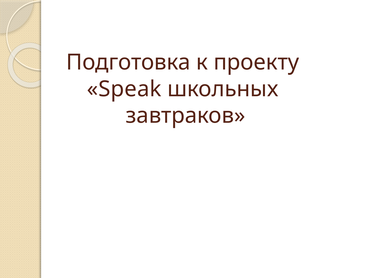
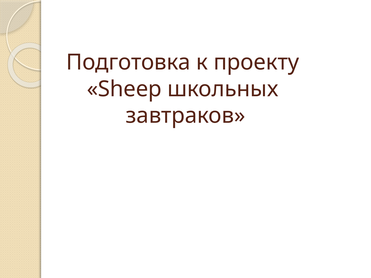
Speak: Speak -> Sheep (124, 89)
